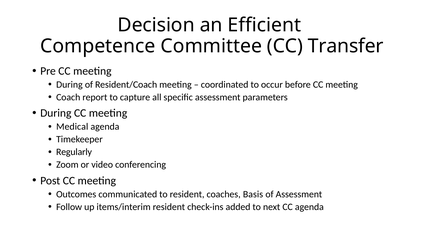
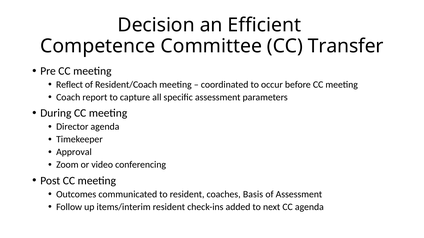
During: During -> Reflect (69, 85)
Medical: Medical -> Director (72, 127)
Regularly: Regularly -> Approval (74, 152)
